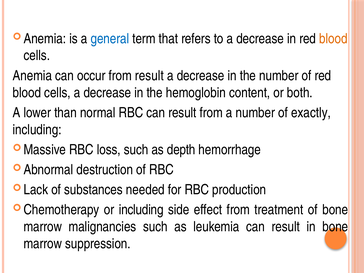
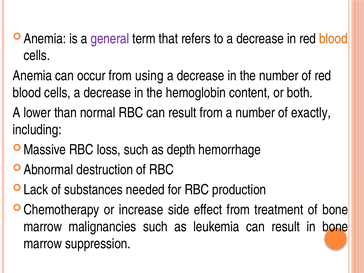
general colour: blue -> purple (110, 39)
from result: result -> using (149, 76)
or including: including -> increase (141, 210)
